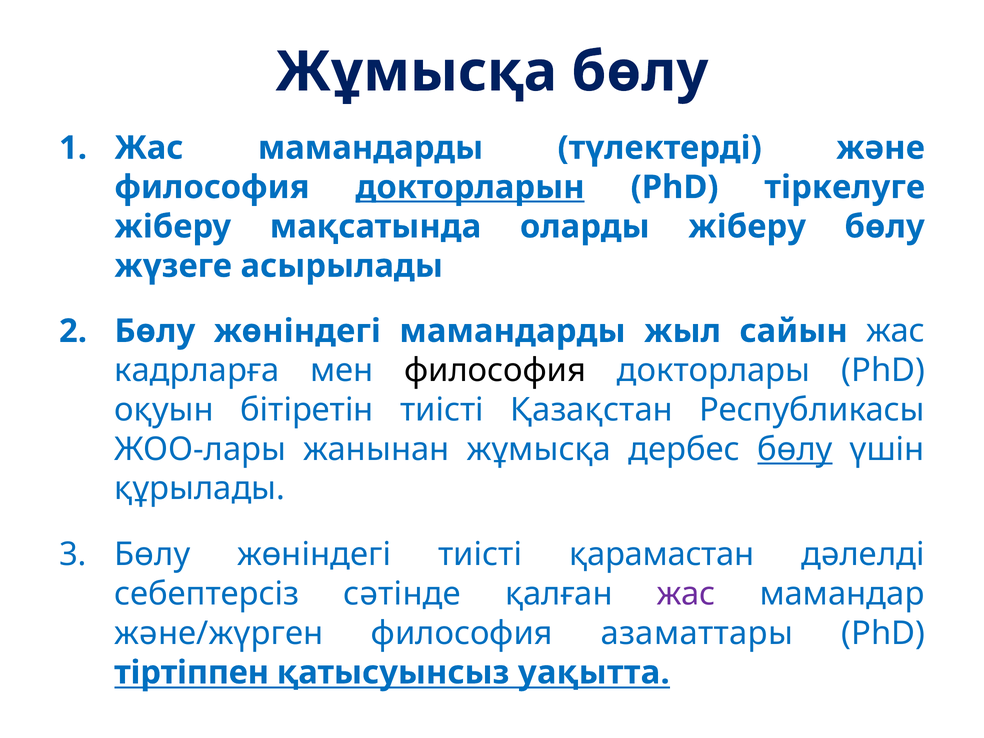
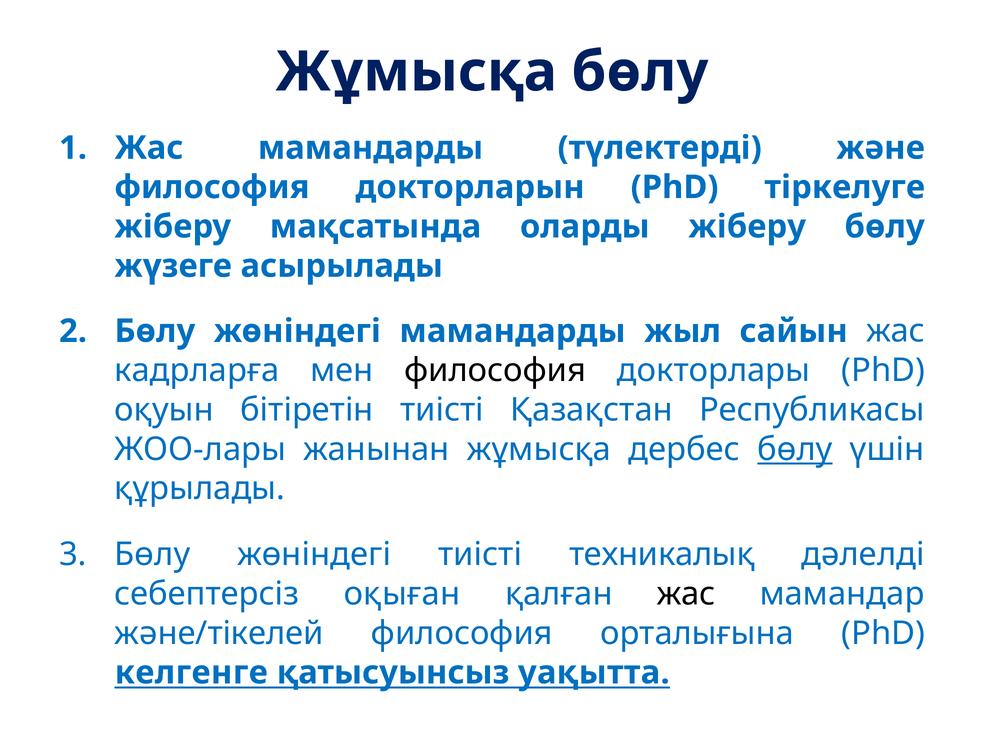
докторларын underline: present -> none (470, 187)
қарамастан: қарамастан -> техникалық (662, 555)
сәтінде: сәтінде -> оқыған (402, 594)
жас colour: purple -> black (686, 594)
және/жүрген: және/жүрген -> және/тікелей (219, 633)
азаматтары: азаматтары -> орталығына (697, 633)
тіртіппен: тіртіппен -> келгенге (191, 673)
